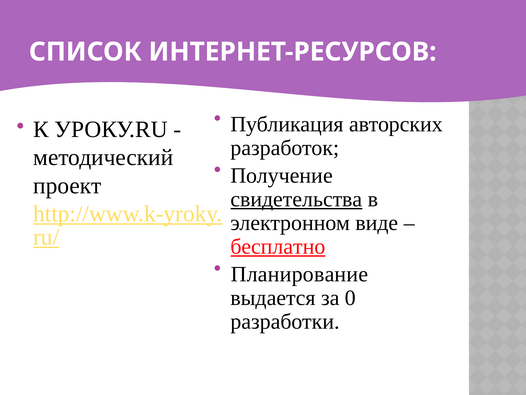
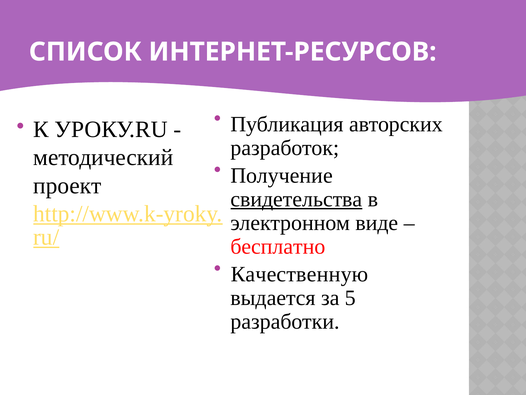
бесплатно underline: present -> none (278, 246)
Планирование: Планирование -> Качественную (299, 274)
0: 0 -> 5 (350, 298)
